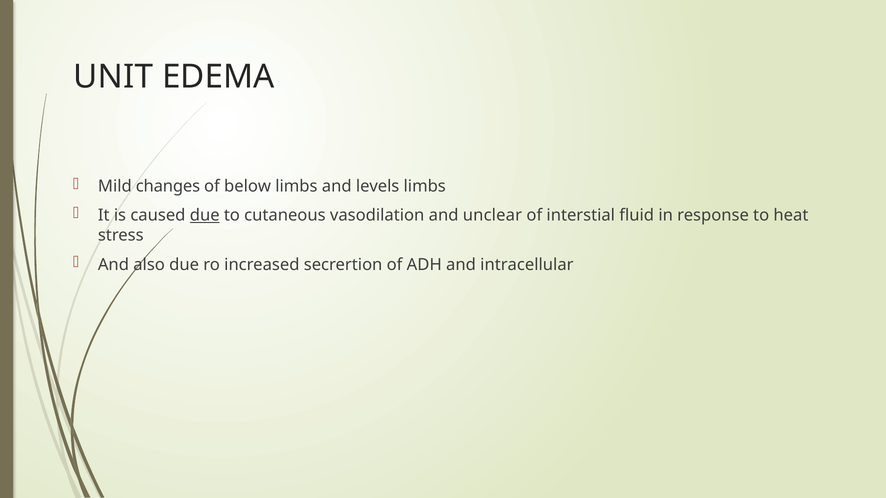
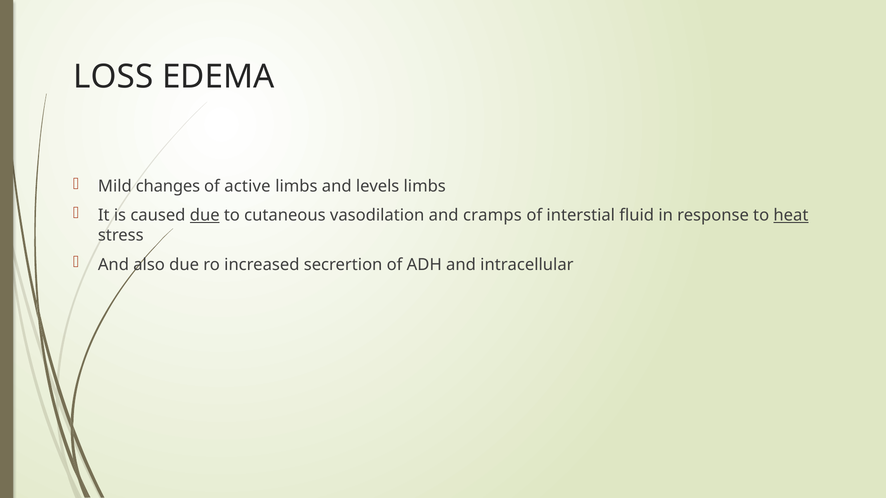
UNIT: UNIT -> LOSS (113, 77)
below: below -> active (247, 186)
unclear: unclear -> cramps (492, 216)
heat underline: none -> present (791, 216)
